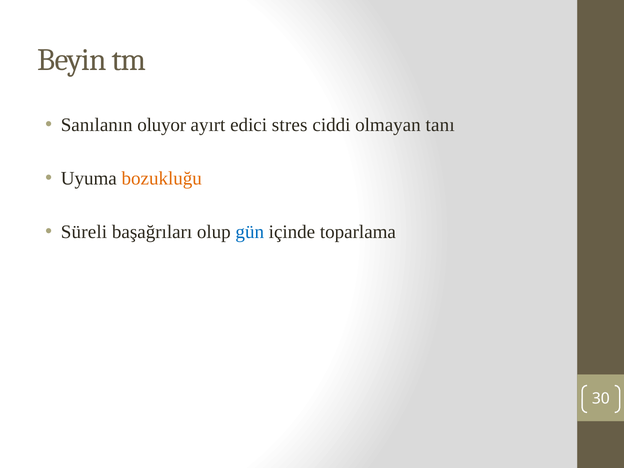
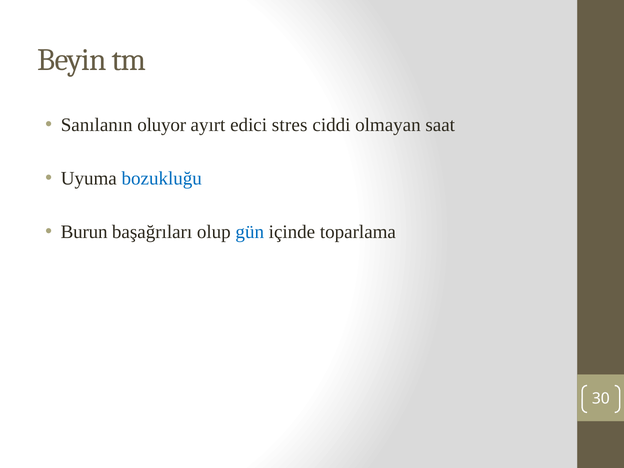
tanı: tanı -> saat (440, 125)
bozukluğu colour: orange -> blue (162, 178)
Süreli: Süreli -> Burun (84, 232)
